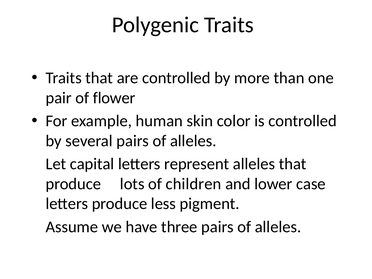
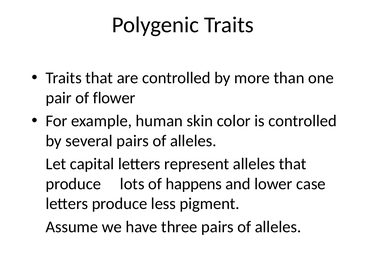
children: children -> happens (194, 184)
